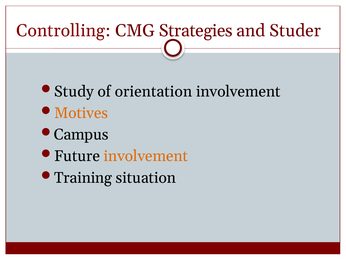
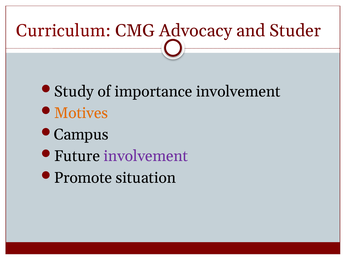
Controlling: Controlling -> Curriculum (63, 31)
Strategies: Strategies -> Advocacy (196, 31)
orientation: orientation -> importance (154, 91)
involvement colour: orange -> purple (146, 156)
Training: Training -> Promote (83, 177)
